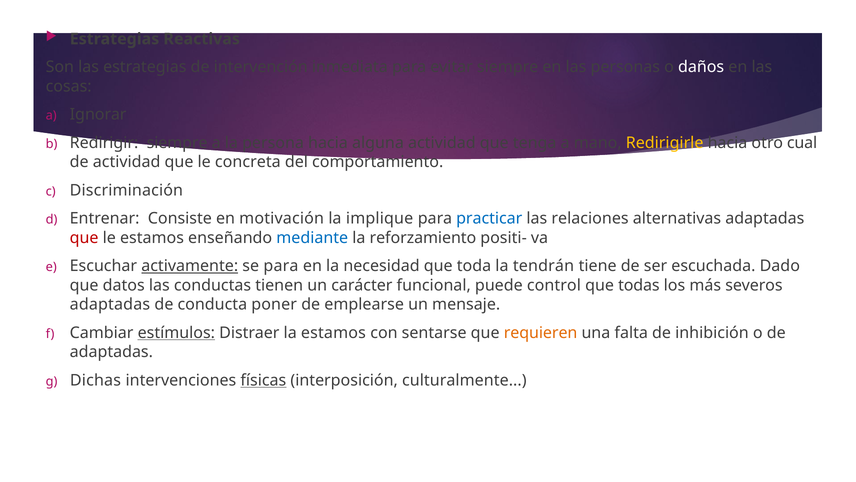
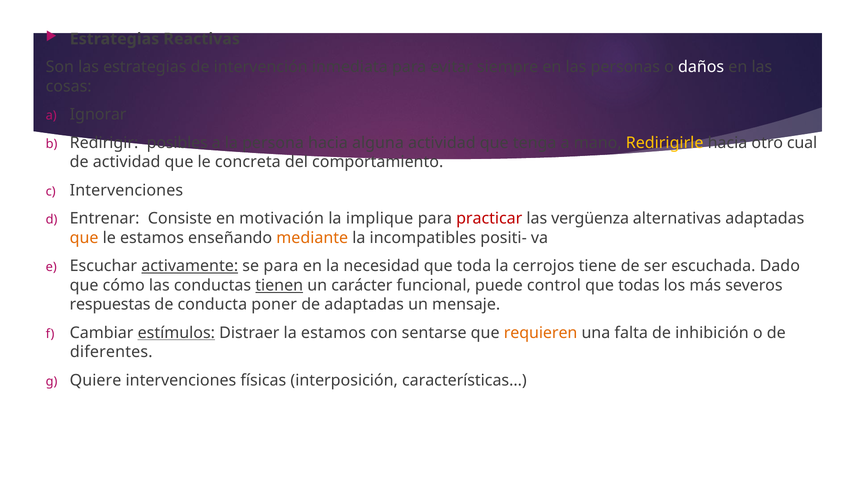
Redirigir siempre: siempre -> posibles (177, 143)
Discriminación: Discriminación -> Intervenciones (126, 190)
practicar colour: blue -> red (489, 218)
relaciones: relaciones -> vergüenza (590, 218)
que colour: red -> orange (84, 238)
mediante colour: blue -> orange (312, 238)
reforzamiento: reforzamiento -> incompatibles (423, 238)
tendrán: tendrán -> cerrojos (544, 266)
datos: datos -> cómo (124, 285)
tienen underline: none -> present (279, 285)
adaptadas: adaptadas -> respuestas (110, 304)
de emplearse: emplearse -> adaptadas (364, 304)
adaptadas: adaptadas -> diferentes (111, 352)
Dichas: Dichas -> Quiere (96, 380)
físicas underline: present -> none (263, 380)
culturalmente: culturalmente -> características (464, 380)
